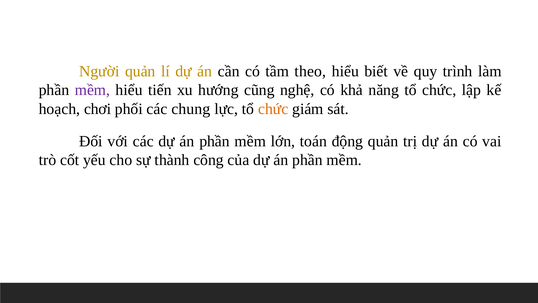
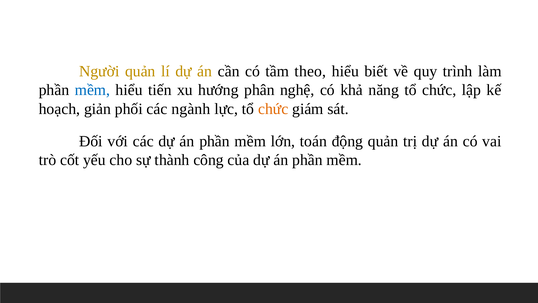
mềm colour: purple -> blue (92, 90)
cũng: cũng -> phân (259, 90)
chơi: chơi -> giản (97, 109)
chung: chung -> ngành (191, 109)
